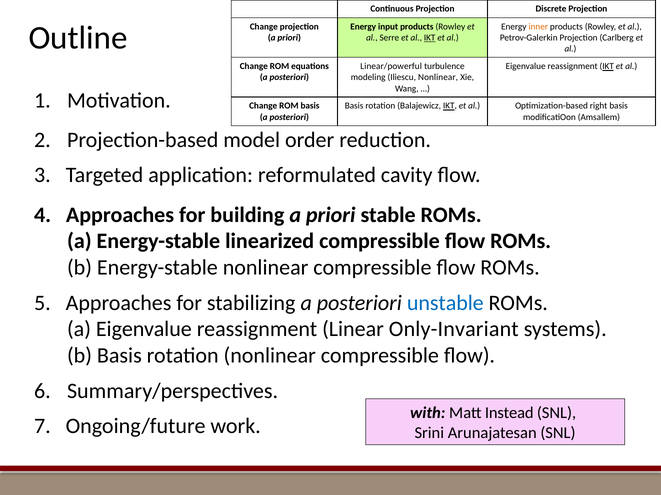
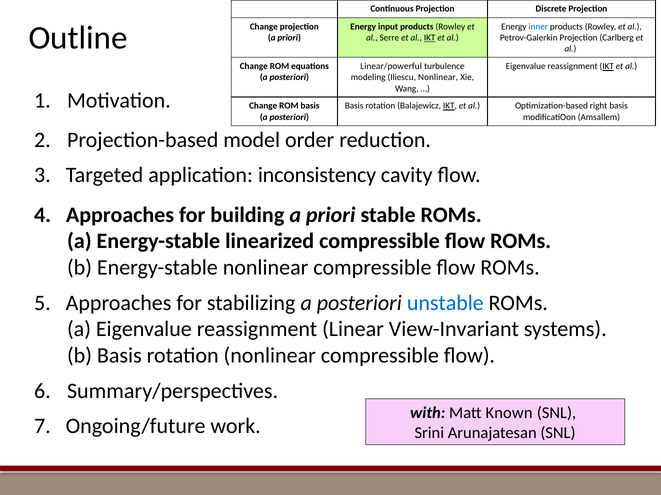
inner colour: orange -> blue (538, 27)
reformulated: reformulated -> inconsistency (317, 175)
Only-Invariant: Only-Invariant -> View-Invariant (454, 330)
Instead: Instead -> Known (509, 414)
